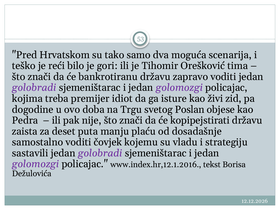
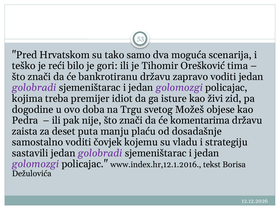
Poslan: Poslan -> Možeš (190, 109)
kopipejstirati: kopipejstirati -> komentarima (200, 120)
